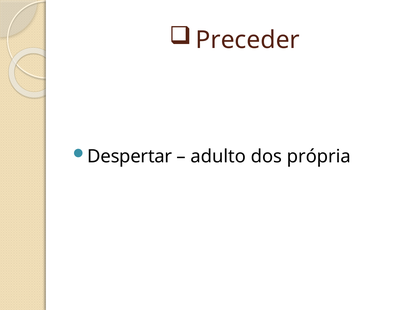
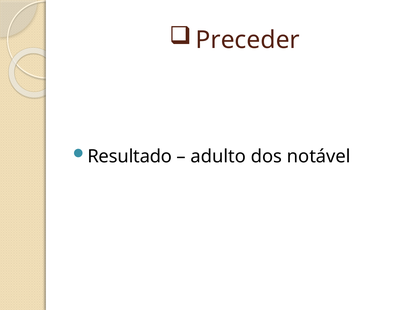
Despertar: Despertar -> Resultado (130, 157)
própria: própria -> notável (319, 157)
